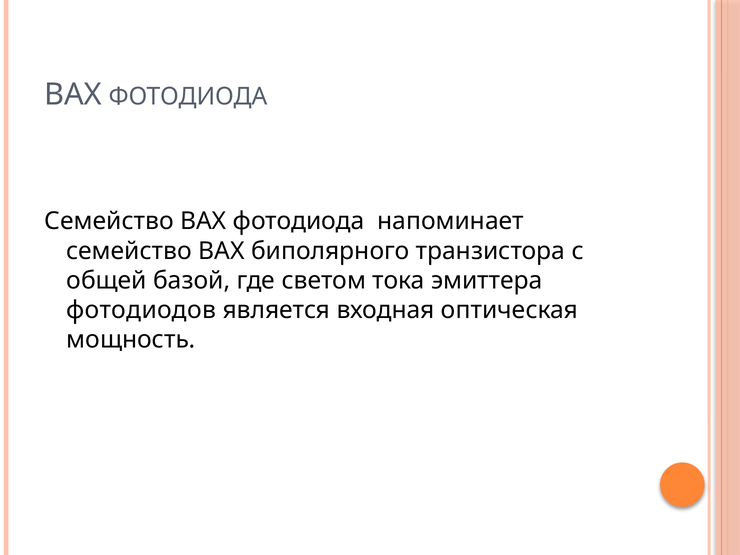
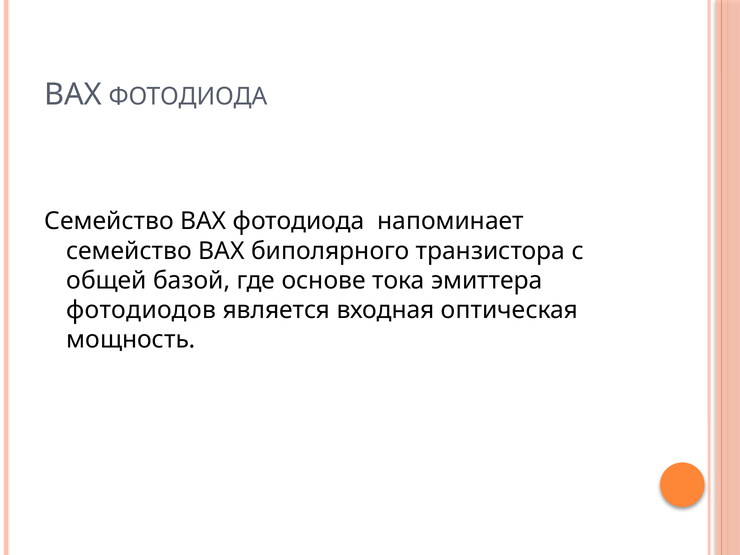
светом: светом -> основе (324, 280)
